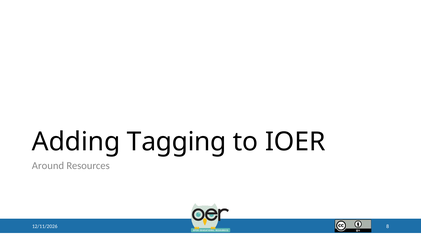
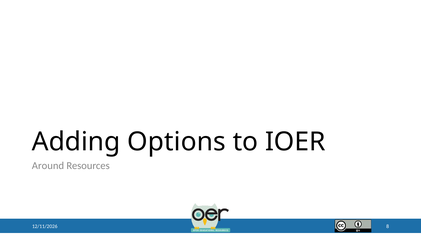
Tagging: Tagging -> Options (176, 142)
